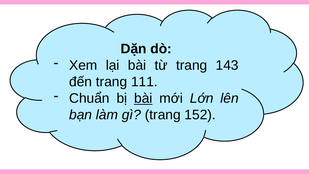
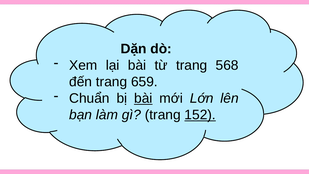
143: 143 -> 568 (227, 65)
111: 111 -> 659 (144, 82)
152 underline: none -> present (200, 115)
